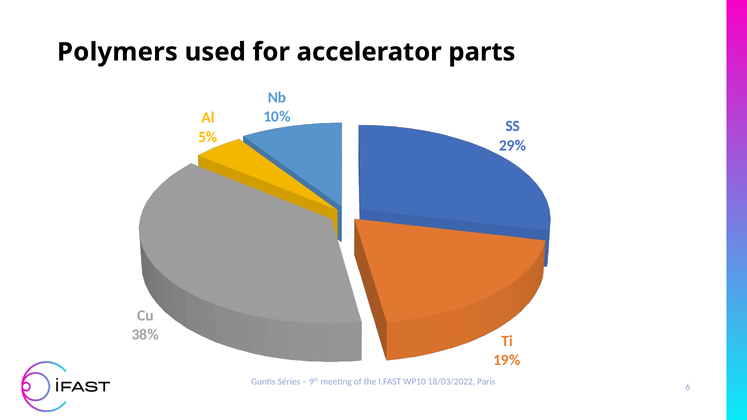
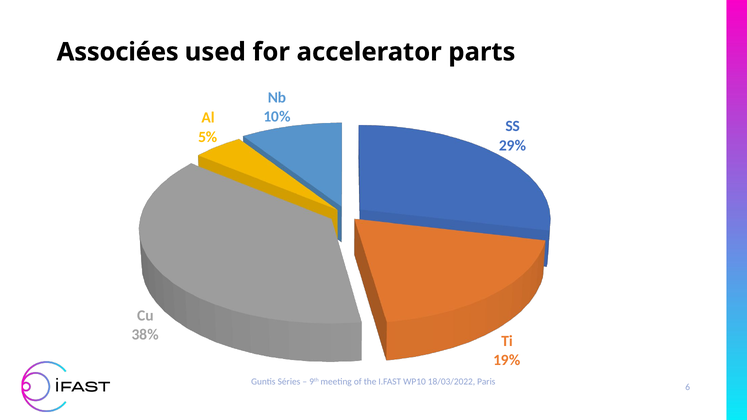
Polymers: Polymers -> Associées (118, 52)
